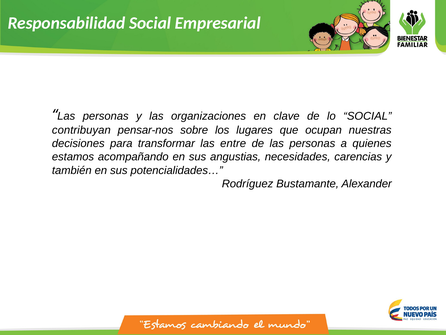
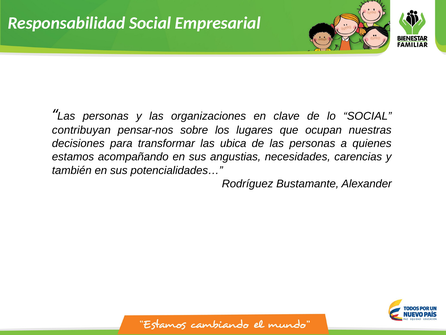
entre: entre -> ubica (233, 143)
